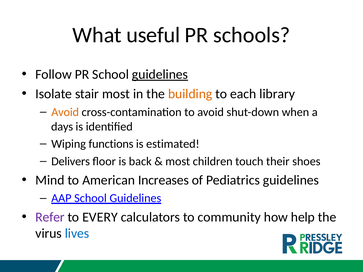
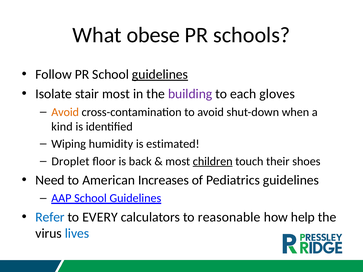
useful: useful -> obese (153, 35)
building colour: orange -> purple (190, 94)
library: library -> gloves (277, 94)
days: days -> kind (62, 127)
functions: functions -> humidity (111, 144)
Delivers: Delivers -> Droplet (70, 161)
children underline: none -> present (213, 161)
Mind: Mind -> Need (50, 180)
Refer colour: purple -> blue (50, 217)
community: community -> reasonable (229, 217)
